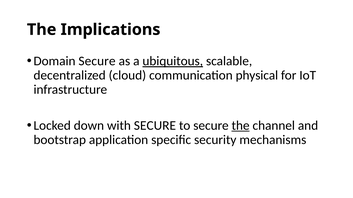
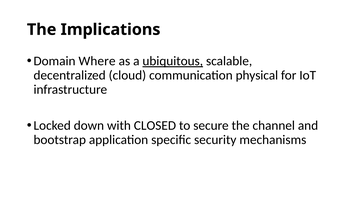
Domain Secure: Secure -> Where (97, 61)
with SECURE: SECURE -> CLOSED (155, 126)
the underline: present -> none (241, 126)
